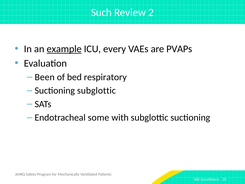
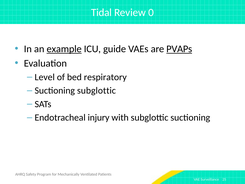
Such: Such -> Tidal (101, 12)
2: 2 -> 0 (151, 12)
every: every -> guide (115, 49)
PVAPs underline: none -> present (179, 49)
Been: Been -> Level (45, 77)
some: some -> injury (99, 117)
